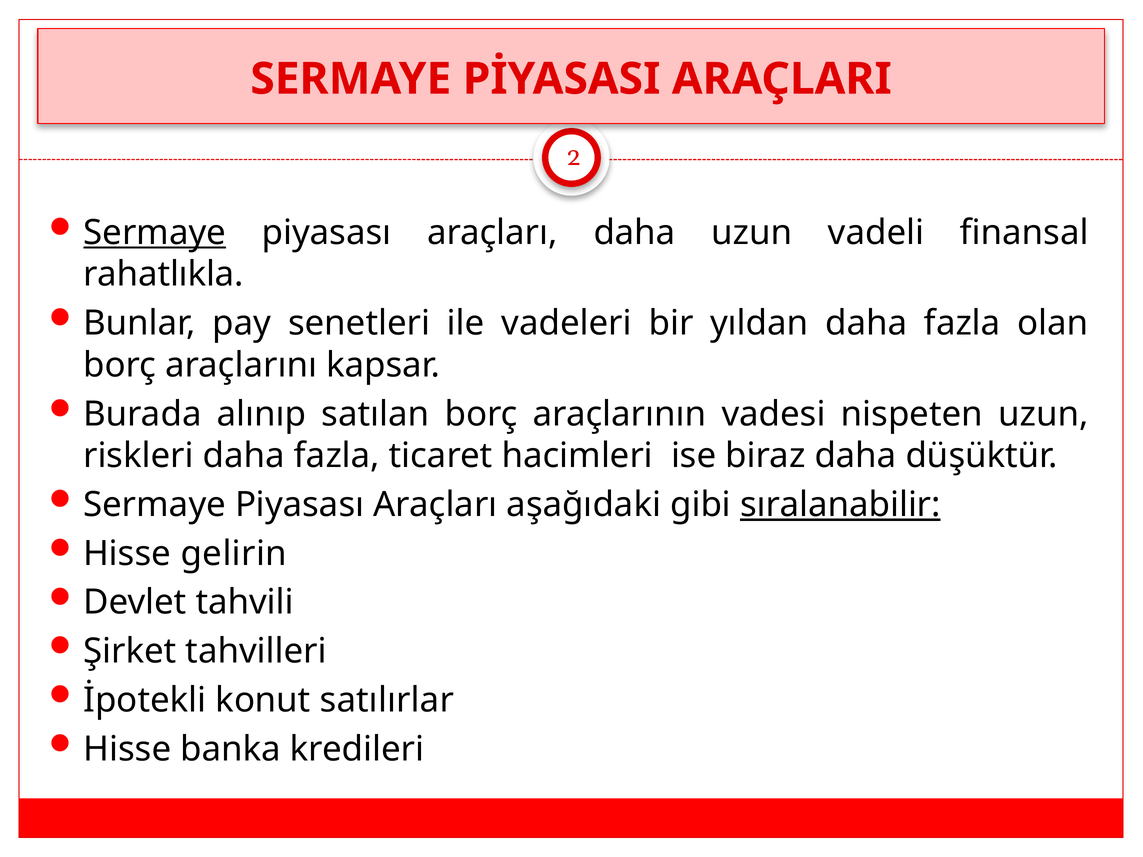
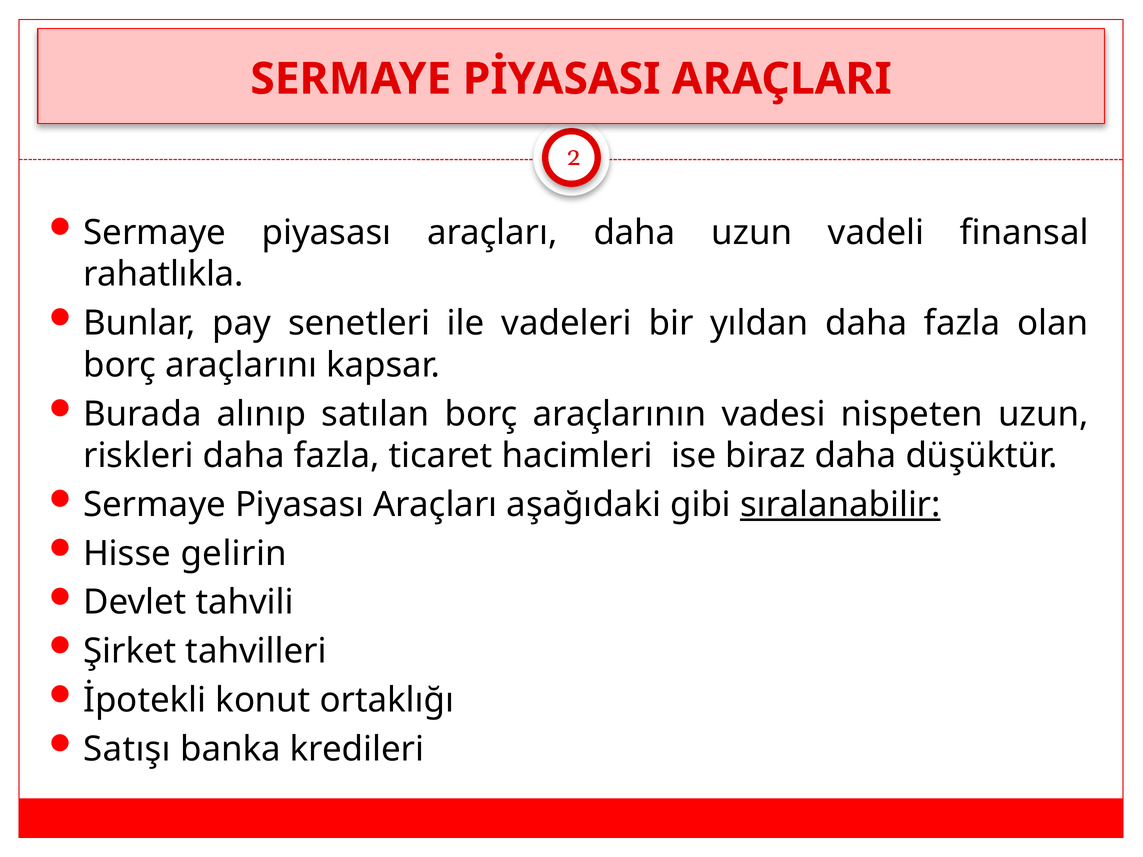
Sermaye underline: present -> none (155, 233)
satılırlar: satılırlar -> ortaklığı (387, 700)
Hisse: Hisse -> Satışı (127, 749)
